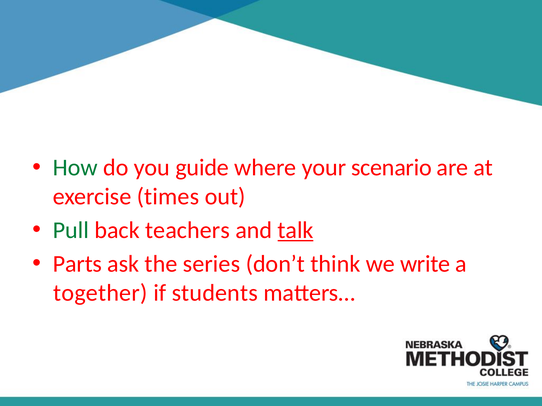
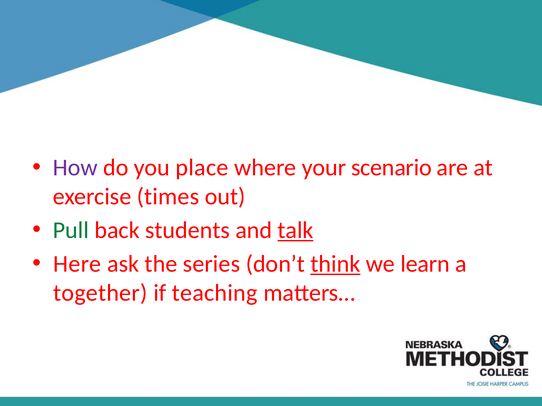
How colour: green -> purple (75, 168)
guide: guide -> place (202, 168)
teachers: teachers -> students (188, 231)
Parts: Parts -> Here (77, 264)
think underline: none -> present (335, 264)
write: write -> learn (425, 264)
students: students -> teaching (215, 293)
